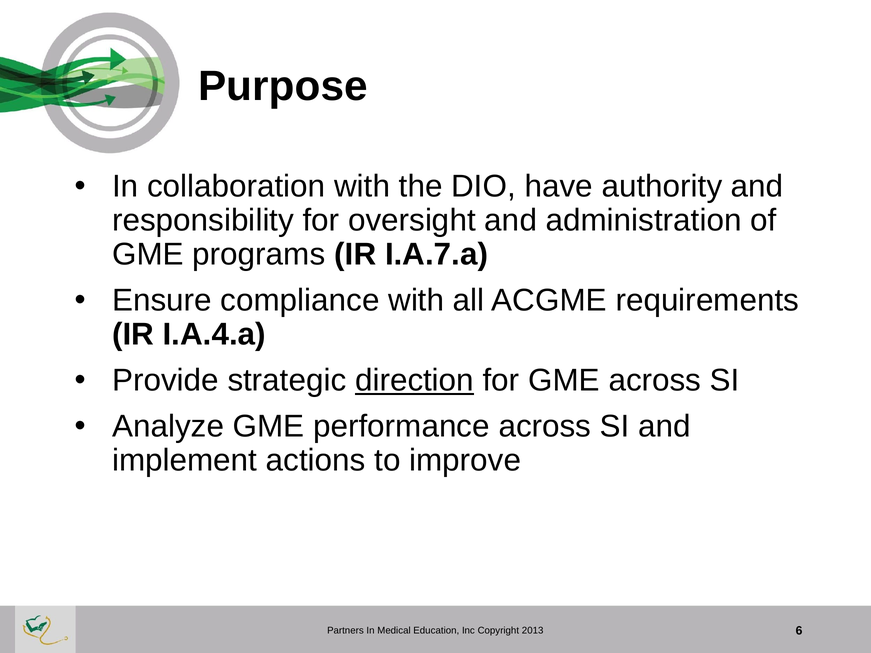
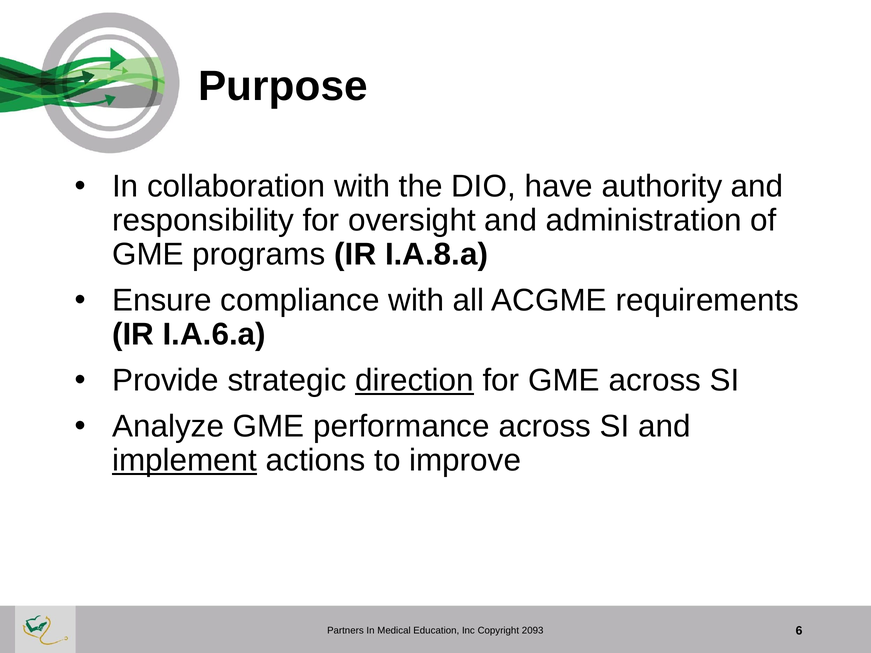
I.A.7.a: I.A.7.a -> I.A.8.a (437, 255)
I.A.4.a: I.A.4.a -> I.A.6.a (214, 335)
implement underline: none -> present (185, 461)
2013: 2013 -> 2093 (533, 631)
